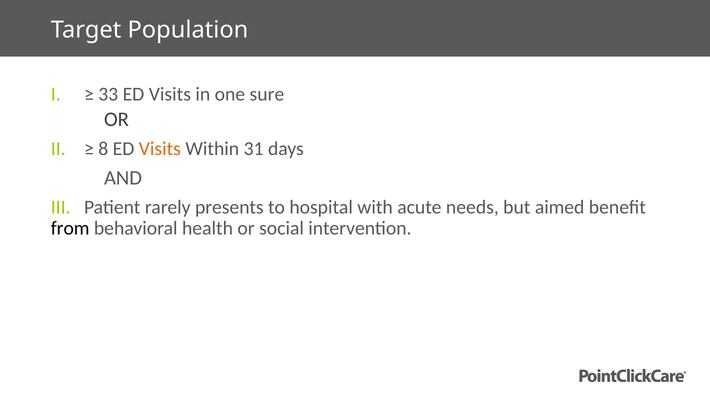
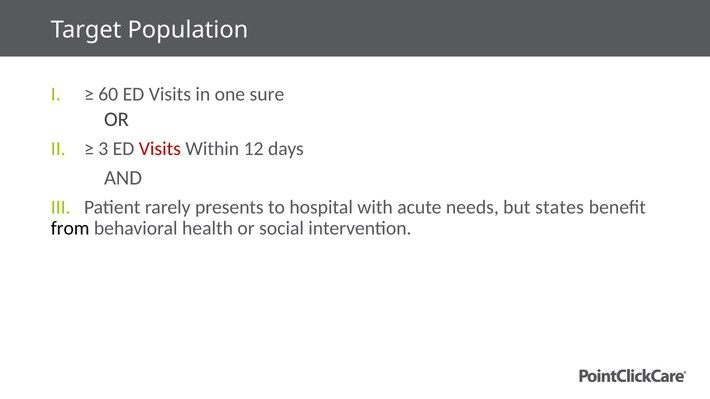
33: 33 -> 60 (108, 94)
8: 8 -> 3 (103, 149)
Visits colour: orange -> red (160, 149)
31: 31 -> 12 (254, 149)
aimed: aimed -> states (560, 207)
